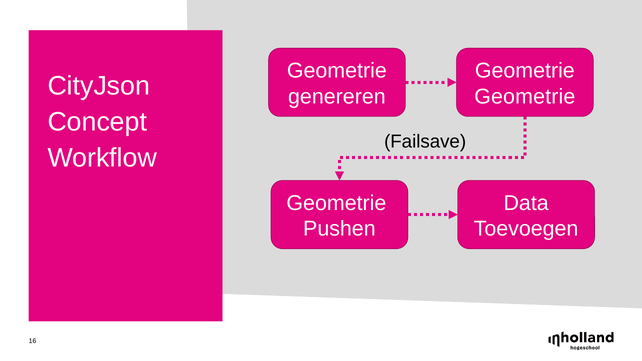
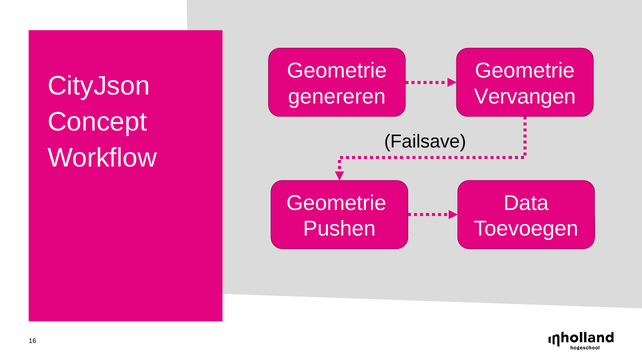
Geometrie: Geometrie -> Vervangen (525, 97)
